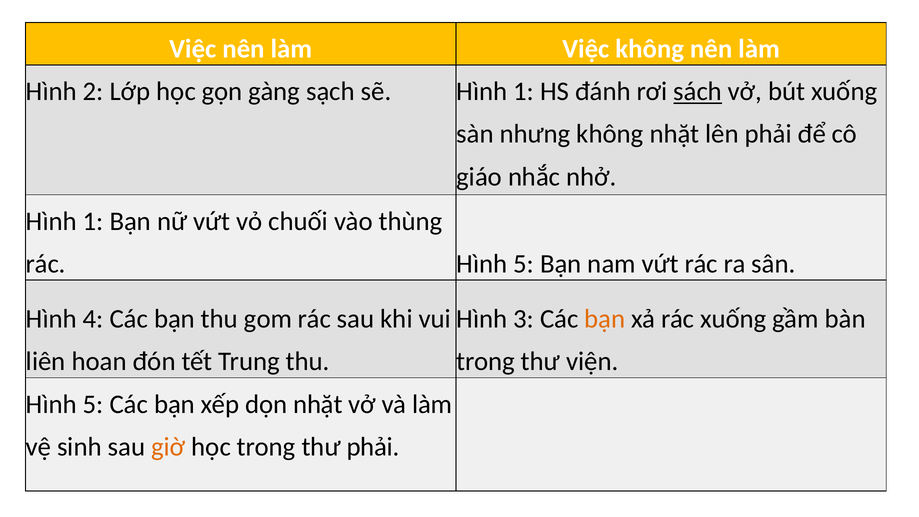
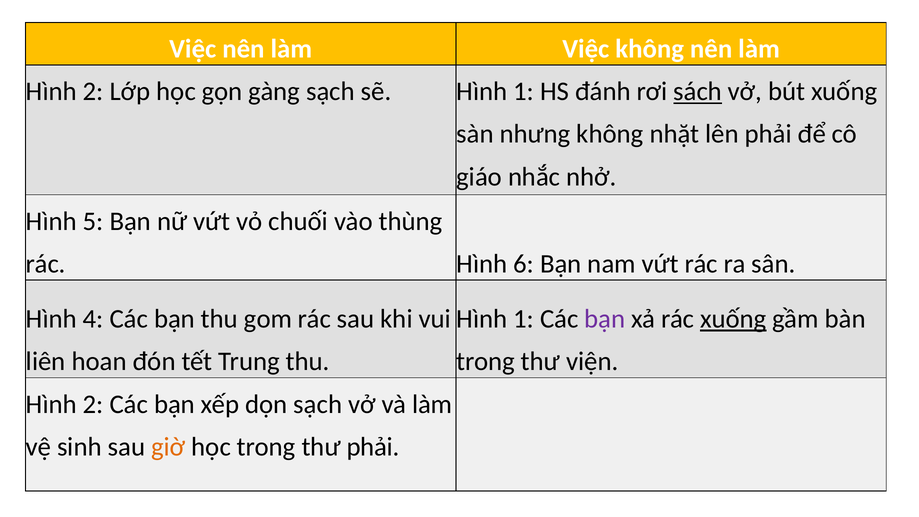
1: 1 -> 5 (93, 221)
rác Hình 5: 5 -> 6 (524, 264)
3: 3 -> 1 (524, 319)
bạn colour: orange -> purple (605, 319)
xuống underline: none -> present (733, 319)
5: 5 -> 2 (93, 404)
dọn nhặt: nhặt -> sạch (318, 404)
